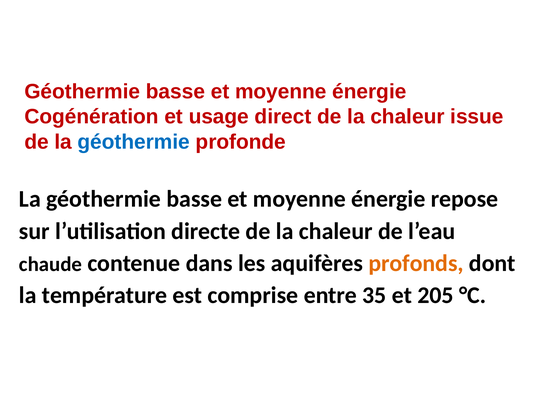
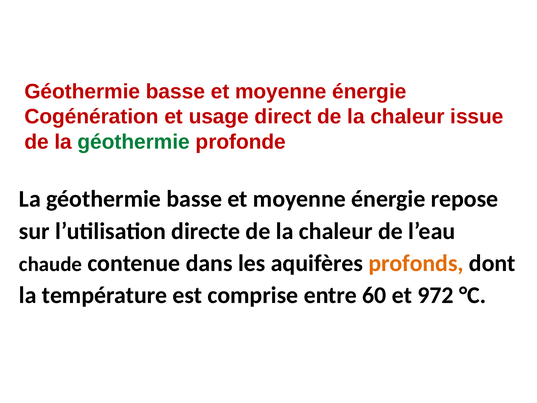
géothermie colour: blue -> green (134, 142)
35: 35 -> 60 (374, 295)
205: 205 -> 972 (435, 295)
